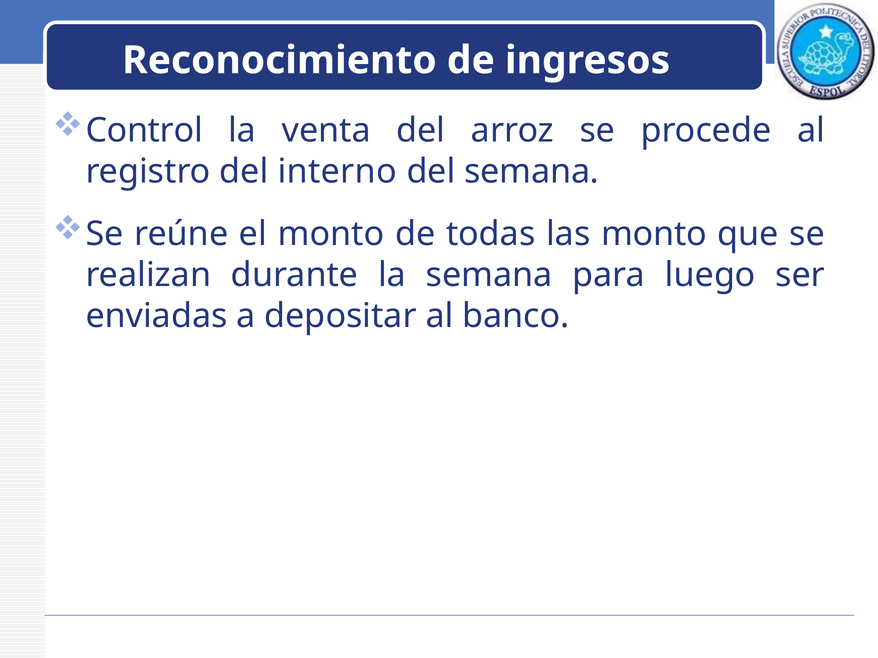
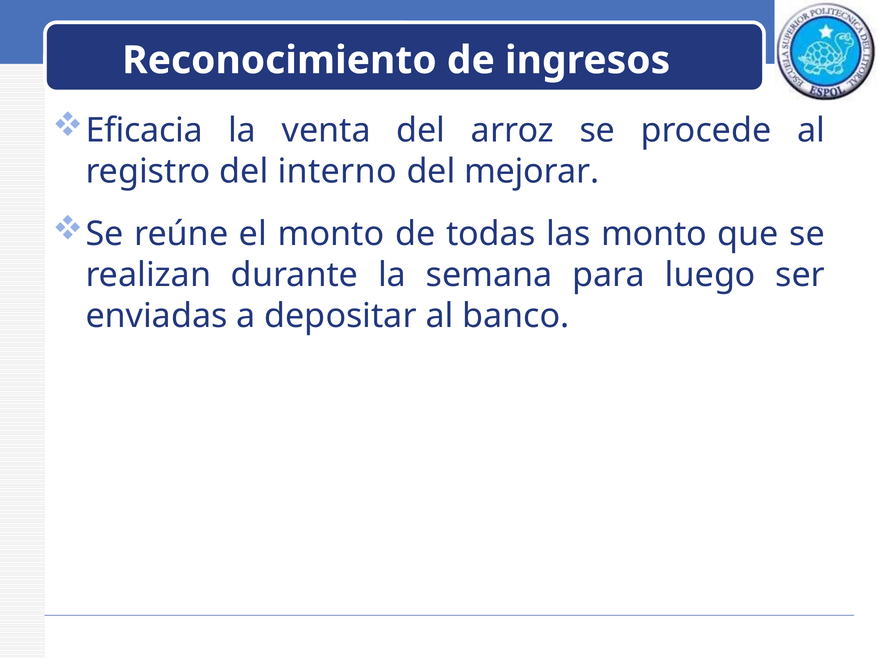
Control: Control -> Eficacia (144, 131)
del semana: semana -> mejorar (532, 172)
